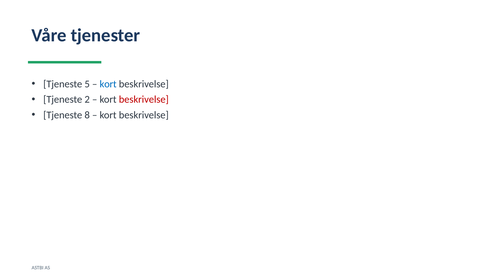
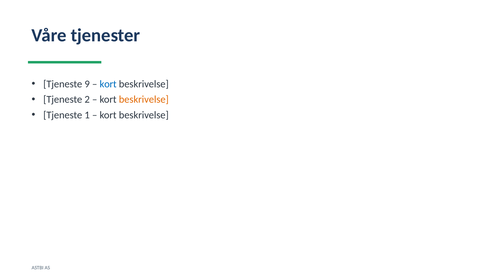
5: 5 -> 9 (87, 84)
beskrivelse colour: red -> orange (144, 100)
8: 8 -> 1 (87, 115)
